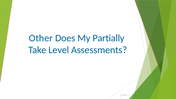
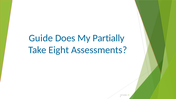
Other: Other -> Guide (41, 38)
Level: Level -> Eight (59, 50)
